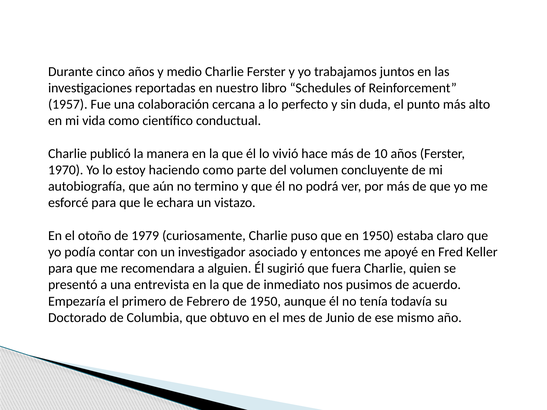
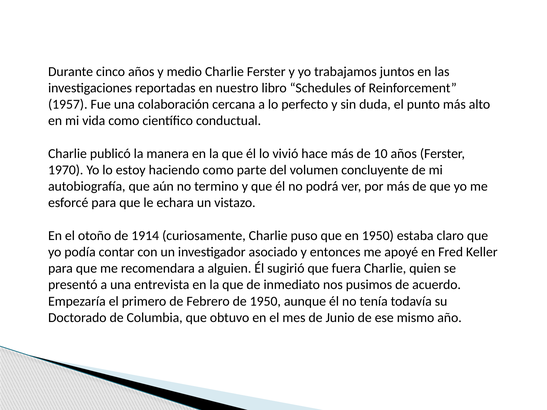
1979: 1979 -> 1914 (145, 236)
